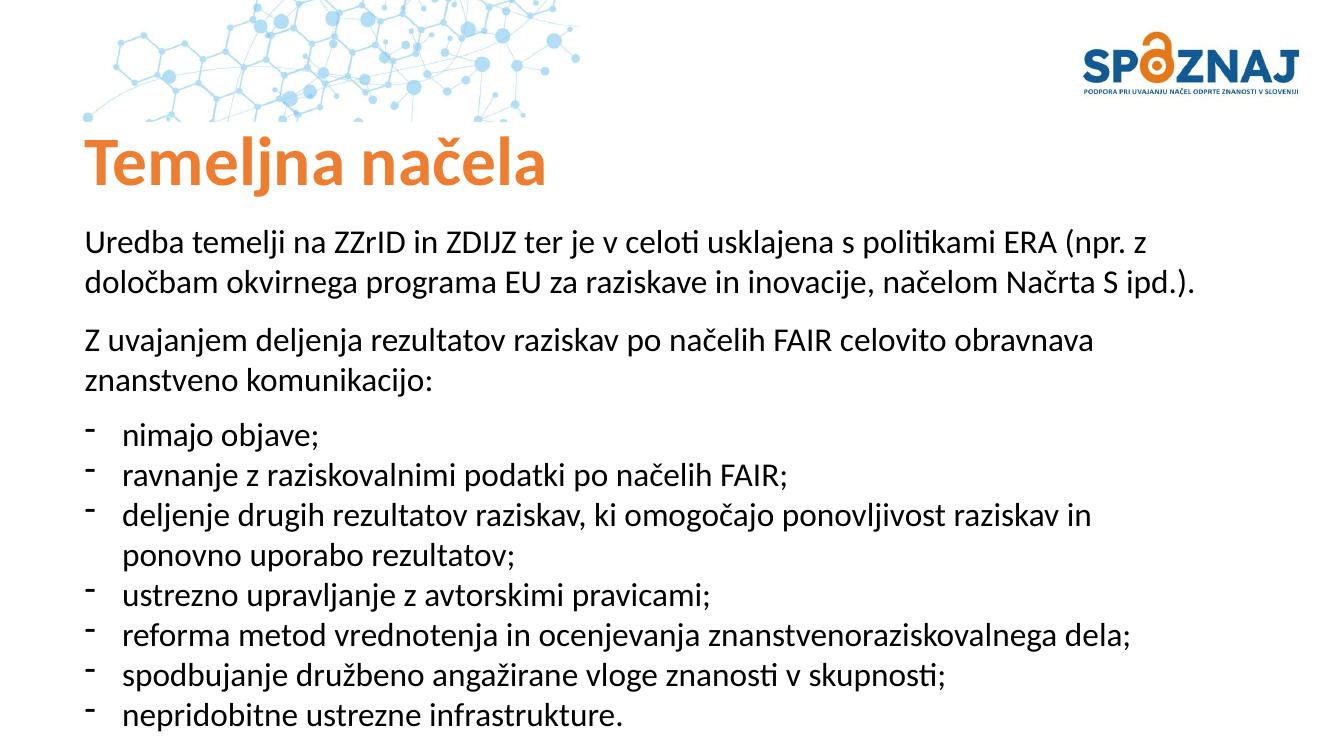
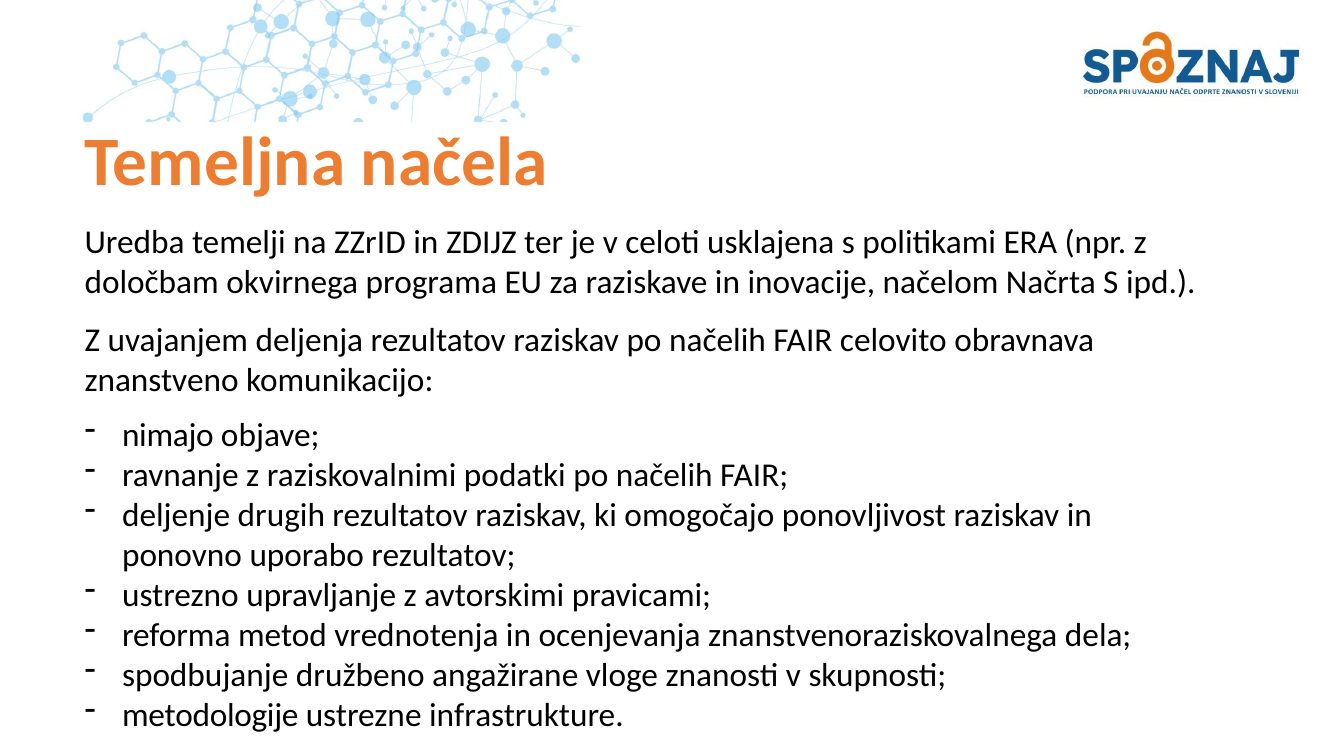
nepridobitne: nepridobitne -> metodologije (210, 715)
